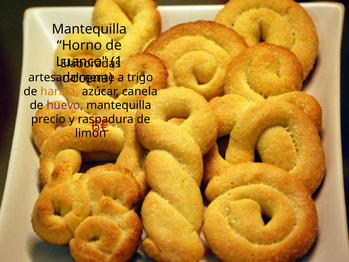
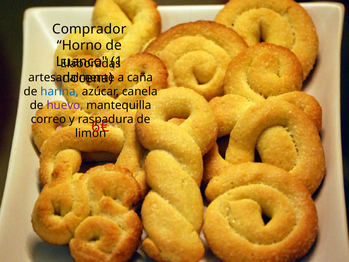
Mantequilla: Mantequilla -> Comprador (89, 29)
trigo: trigo -> caña (140, 77)
harina colour: orange -> blue (60, 91)
precio: precio -> correo (48, 119)
